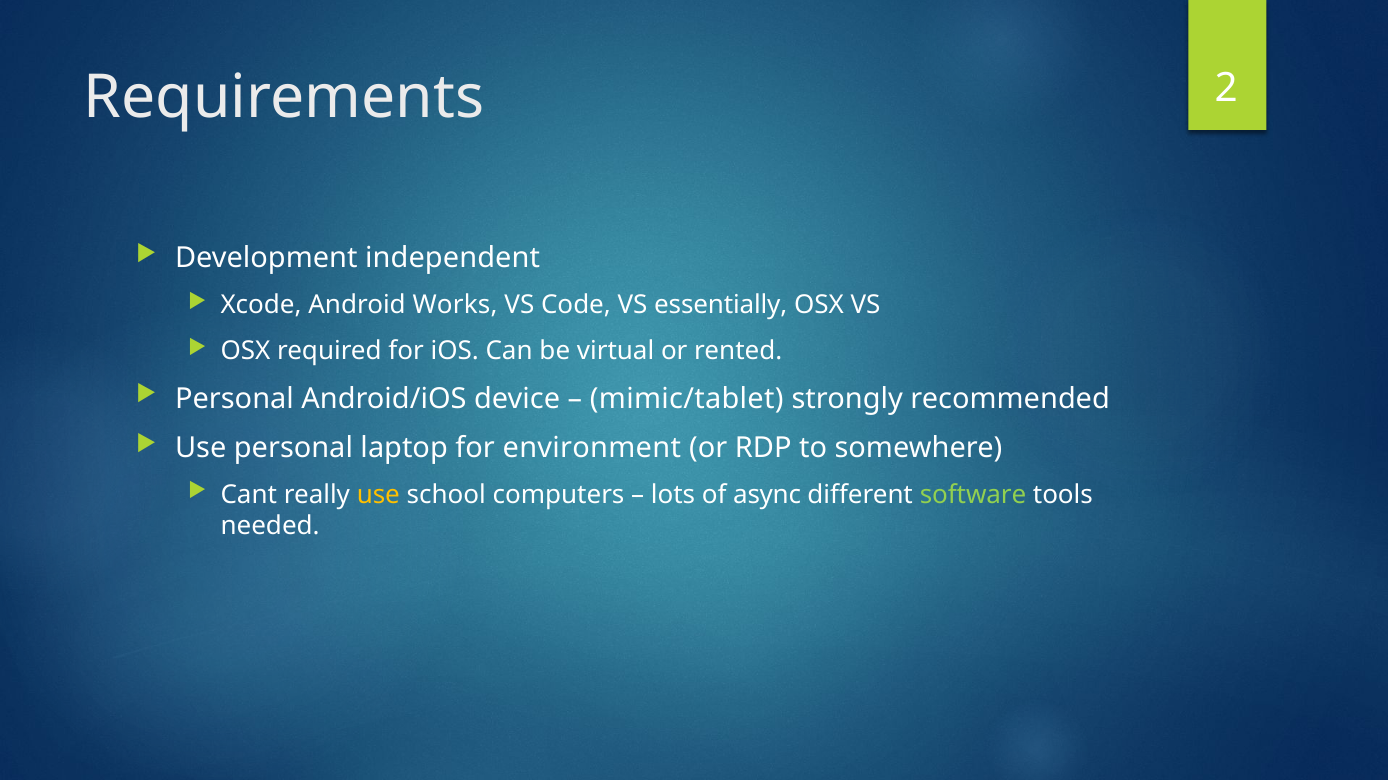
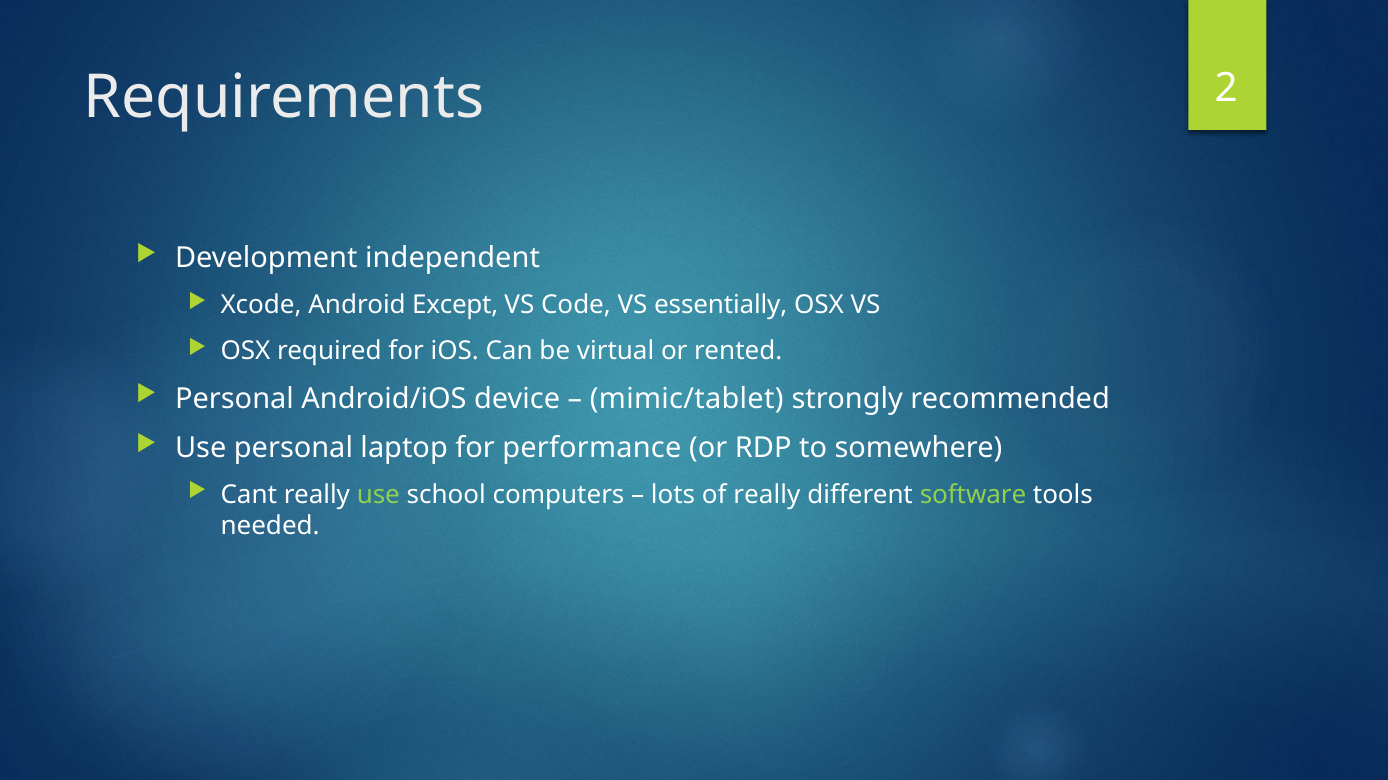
Works: Works -> Except (455, 306)
environment: environment -> performance (592, 448)
use colour: yellow -> light green (378, 495)
of async: async -> really (767, 495)
